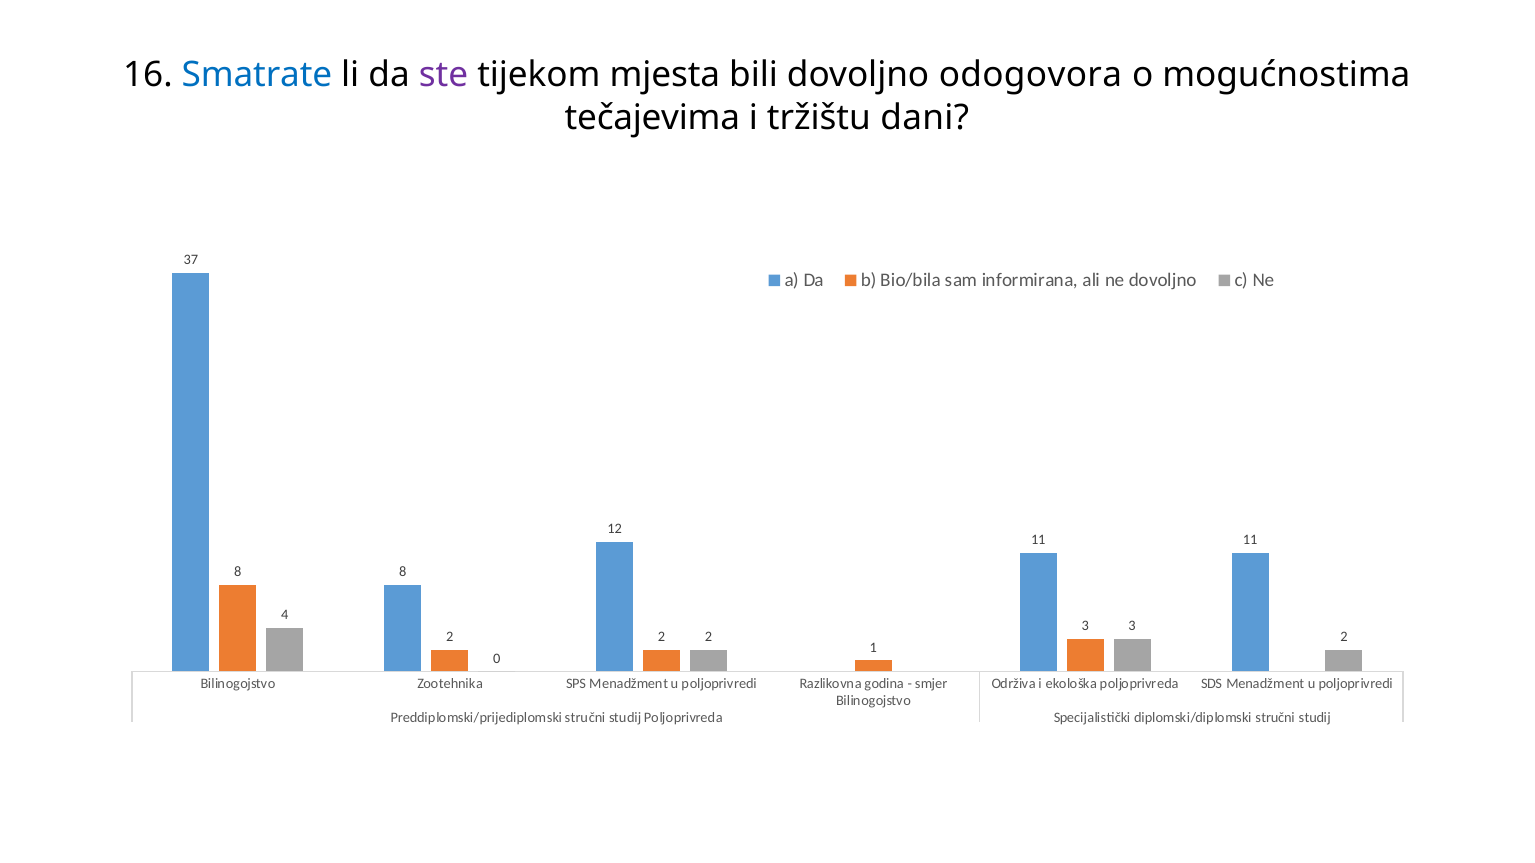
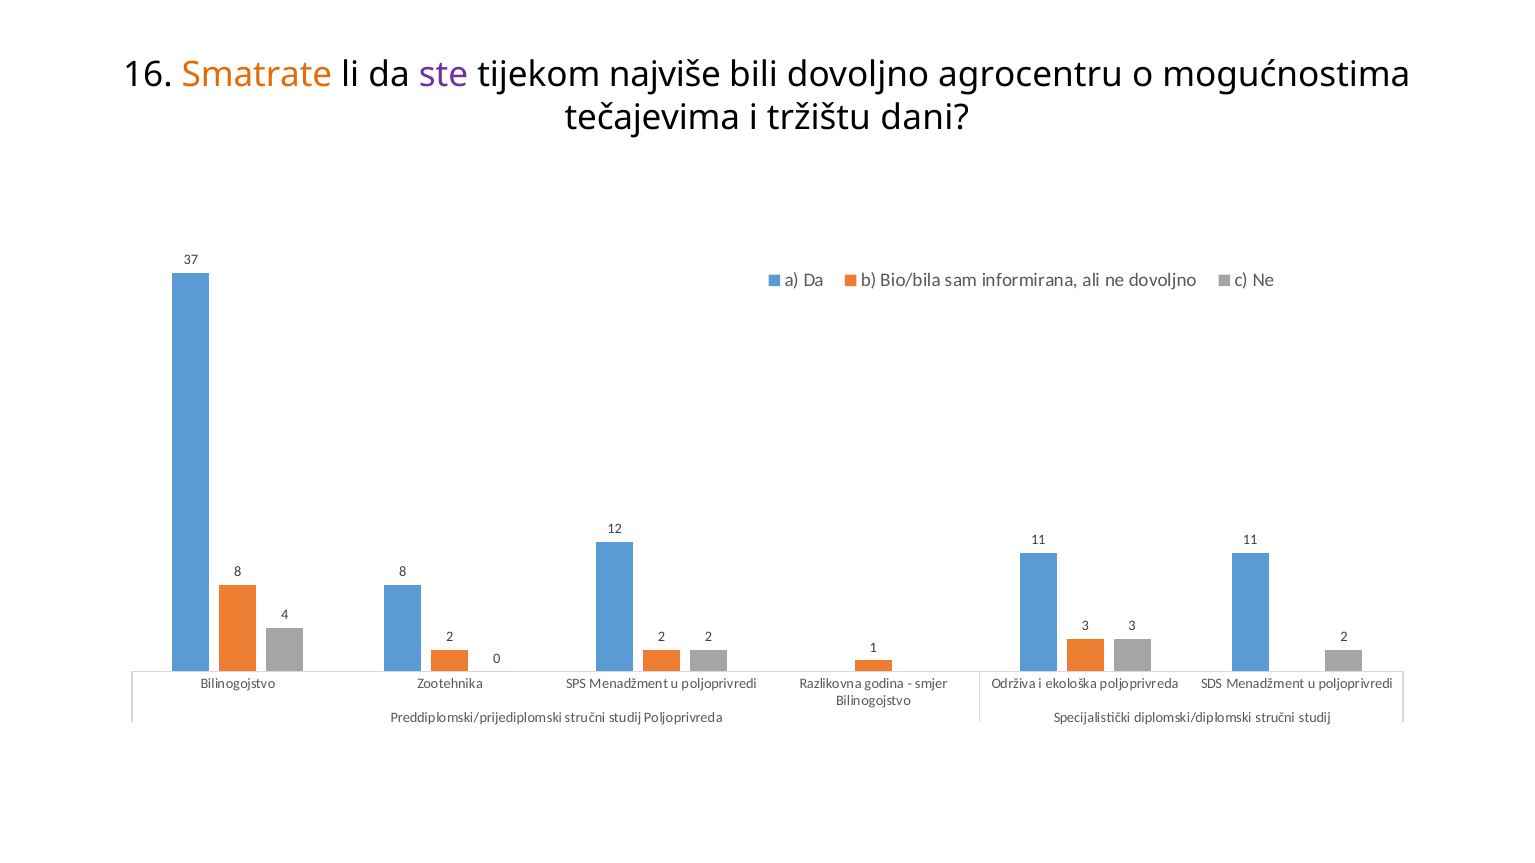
Smatrate colour: blue -> orange (257, 75)
mjesta: mjesta -> najviše (665, 75)
odogovora: odogovora -> agrocentru (1031, 75)
